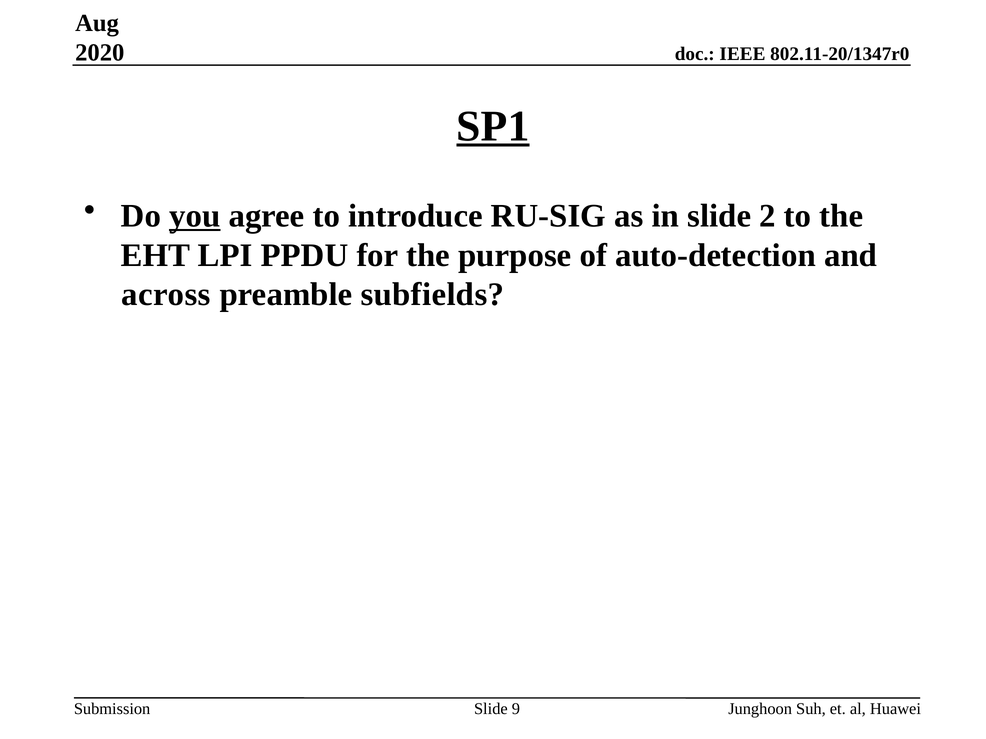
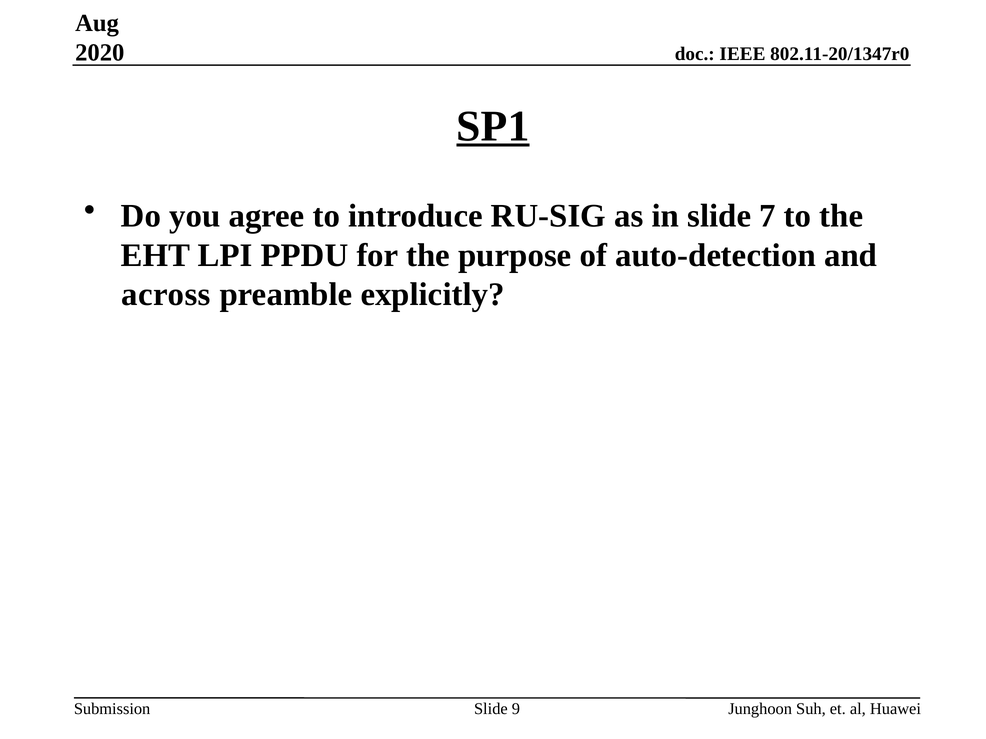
you underline: present -> none (195, 216)
2: 2 -> 7 (768, 216)
subfields: subfields -> explicitly (433, 295)
